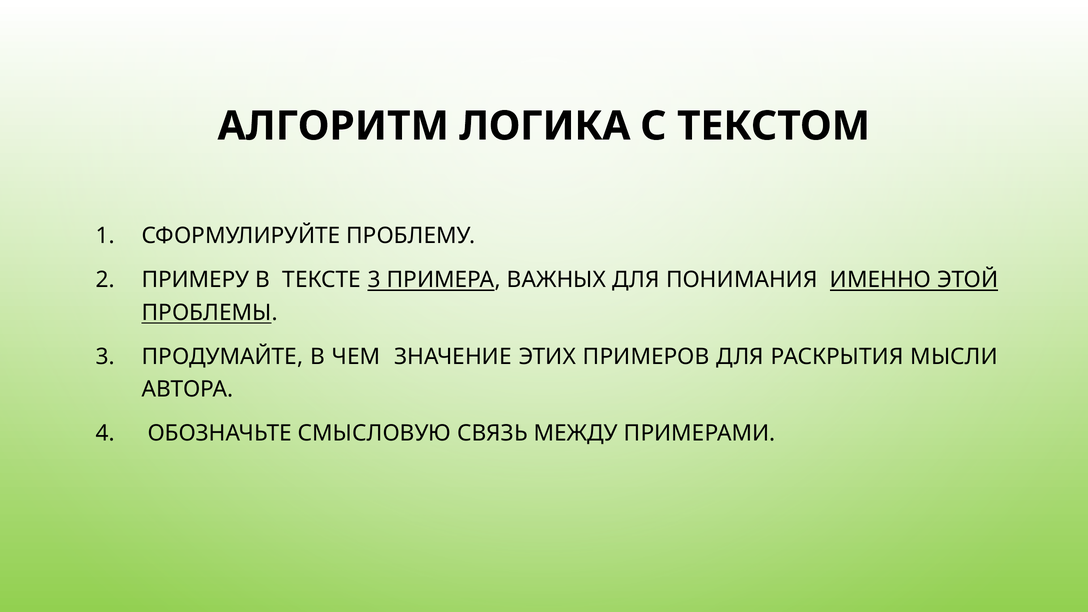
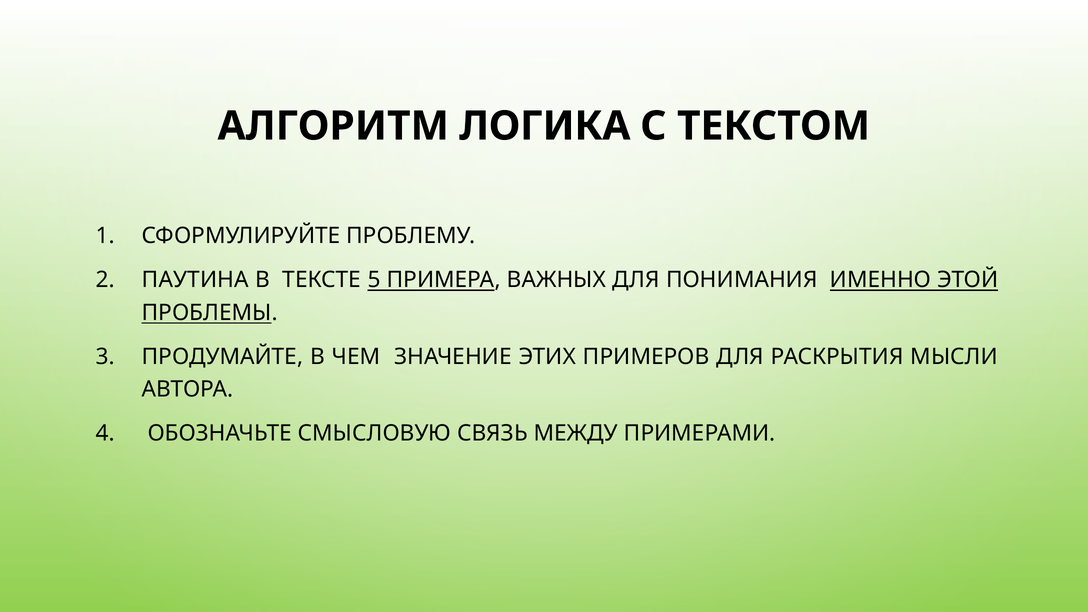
ПРИМЕРУ: ПРИМЕРУ -> ПАУТИНА (195, 280)
ТЕКСТЕ 3: 3 -> 5 (374, 280)
